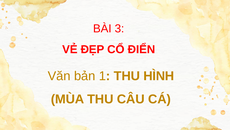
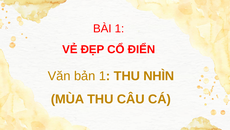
BÀI 3: 3 -> 1 (120, 28)
HÌNH: HÌNH -> NHÌN (159, 76)
